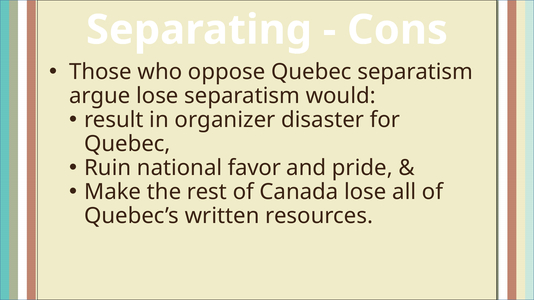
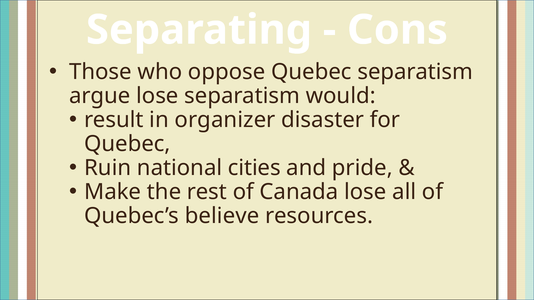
favor: favor -> cities (254, 168)
written: written -> believe (222, 216)
